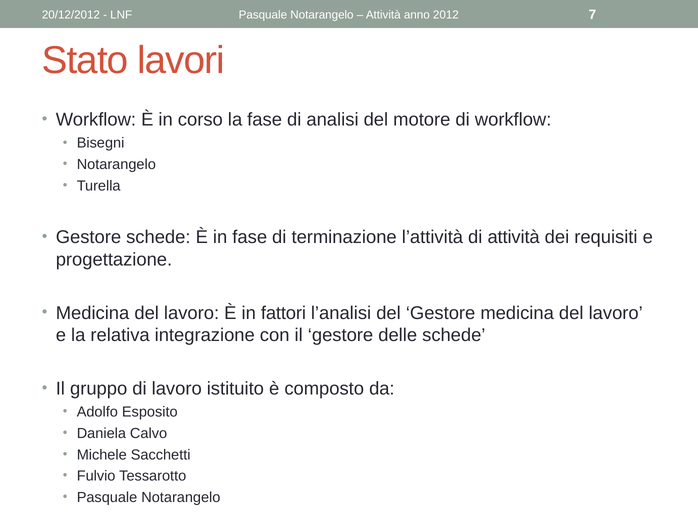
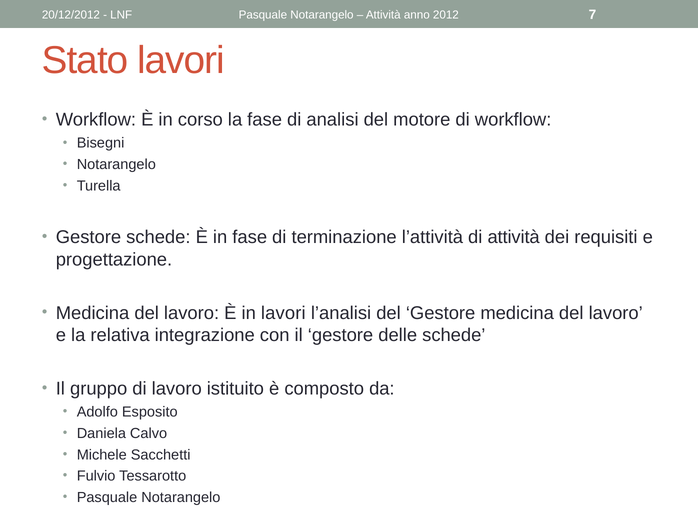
in fattori: fattori -> lavori (283, 313)
